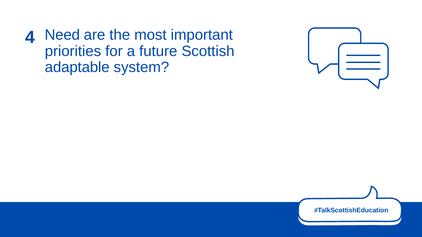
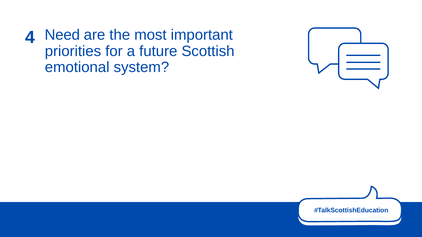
adaptable: adaptable -> emotional (77, 67)
